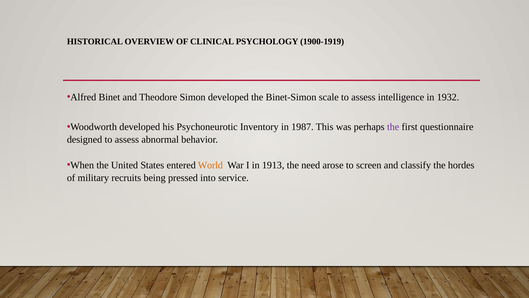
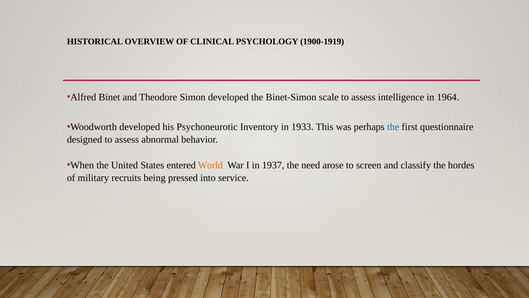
1932: 1932 -> 1964 (448, 97)
1987: 1987 -> 1933 (302, 127)
the colour: purple -> blue (393, 127)
1913: 1913 -> 1937 (273, 165)
